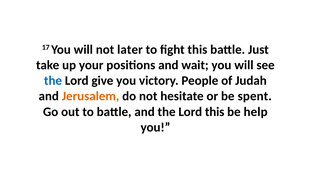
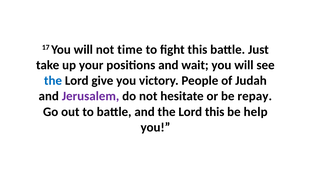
later: later -> time (130, 49)
Jerusalem colour: orange -> purple (91, 96)
spent: spent -> repay (255, 96)
